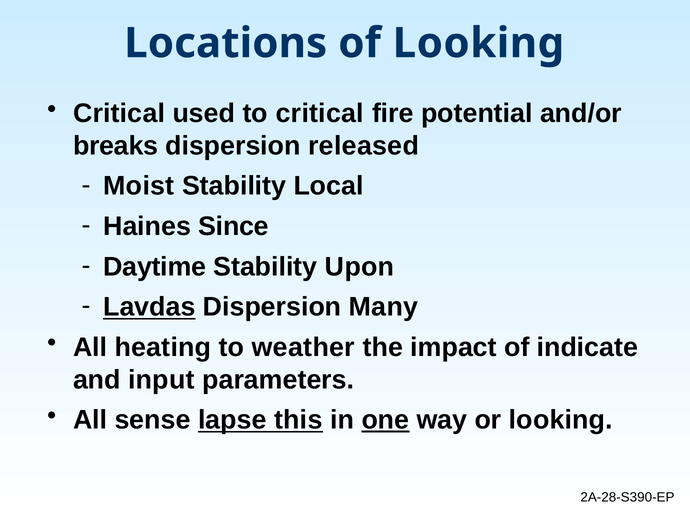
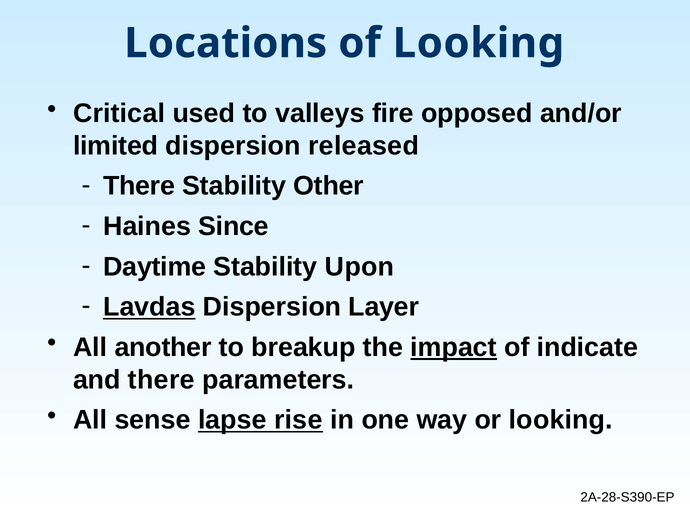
to critical: critical -> valleys (320, 113)
potential: potential -> opposed (477, 113)
breaks: breaks -> limited (116, 146)
Moist: Moist -> There (139, 186)
Local: Local -> Other (329, 186)
Many: Many -> Layer (384, 307)
heating: heating -> another (163, 347)
weather: weather -> breakup (303, 347)
impact underline: none -> present (454, 347)
and input: input -> there (161, 379)
this: this -> rise (298, 420)
one underline: present -> none (385, 420)
